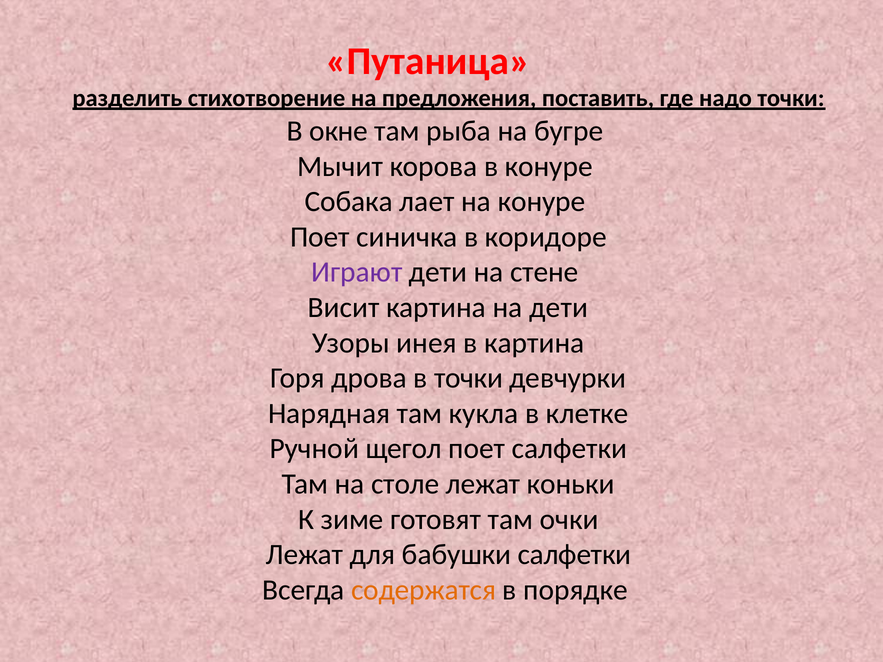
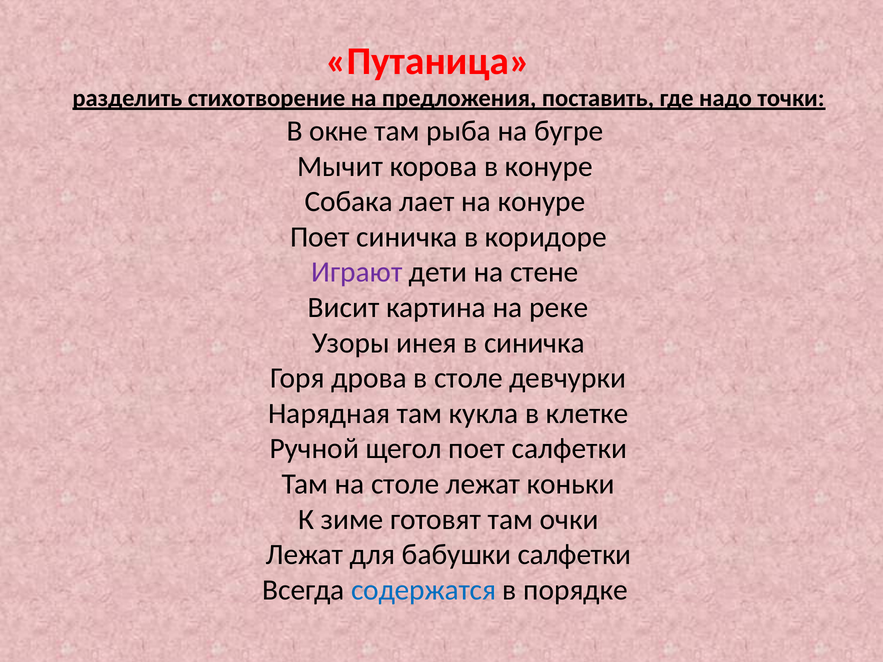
на дети: дети -> реке (559, 308)
в картина: картина -> синичка (534, 343)
в точки: точки -> столе (468, 378)
содержатся colour: orange -> blue (424, 590)
